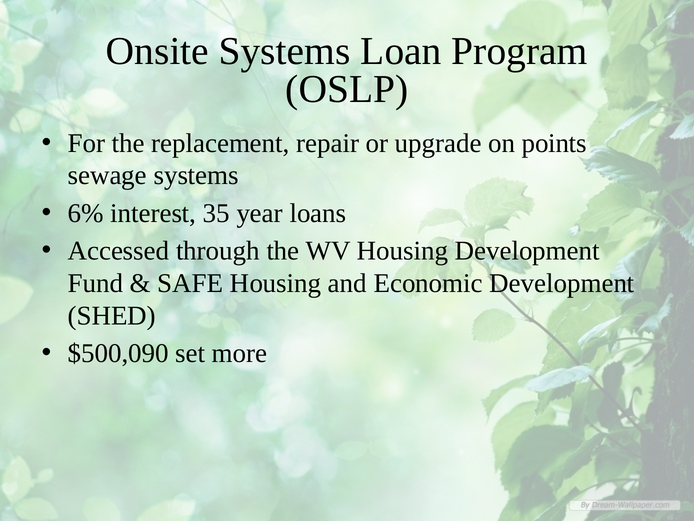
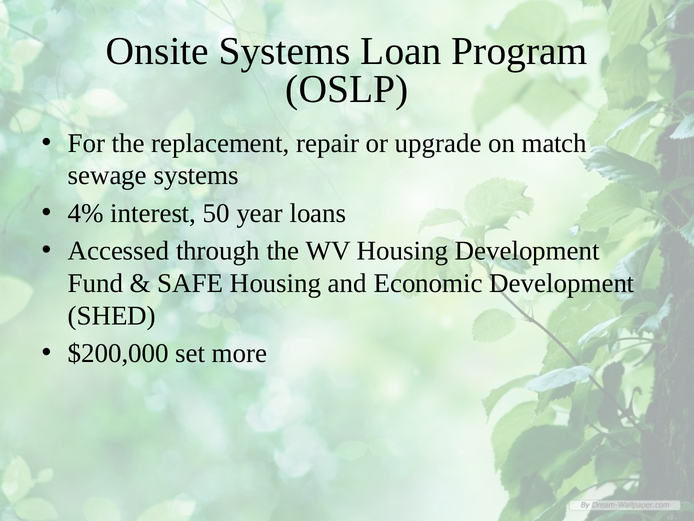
points: points -> match (554, 143)
6%: 6% -> 4% (86, 213)
35: 35 -> 50 (216, 213)
$500,090: $500,090 -> $200,000 (118, 353)
